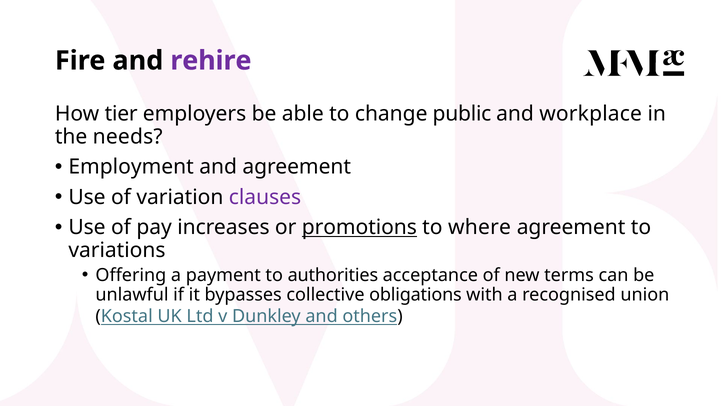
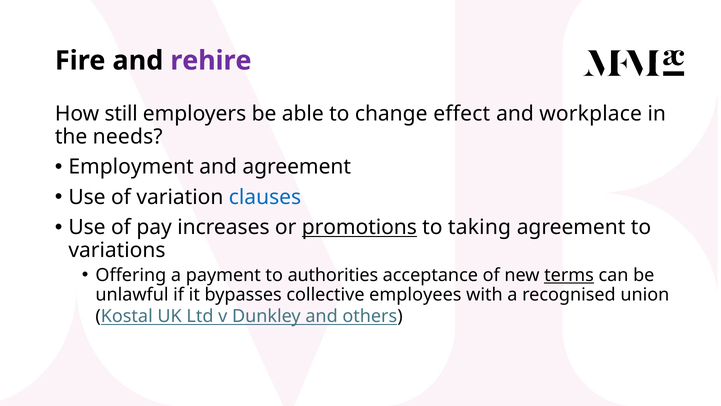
tier: tier -> still (121, 114)
public: public -> effect (462, 114)
clauses colour: purple -> blue (265, 197)
where: where -> taking (480, 227)
terms underline: none -> present (569, 275)
obligations: obligations -> employees (415, 294)
